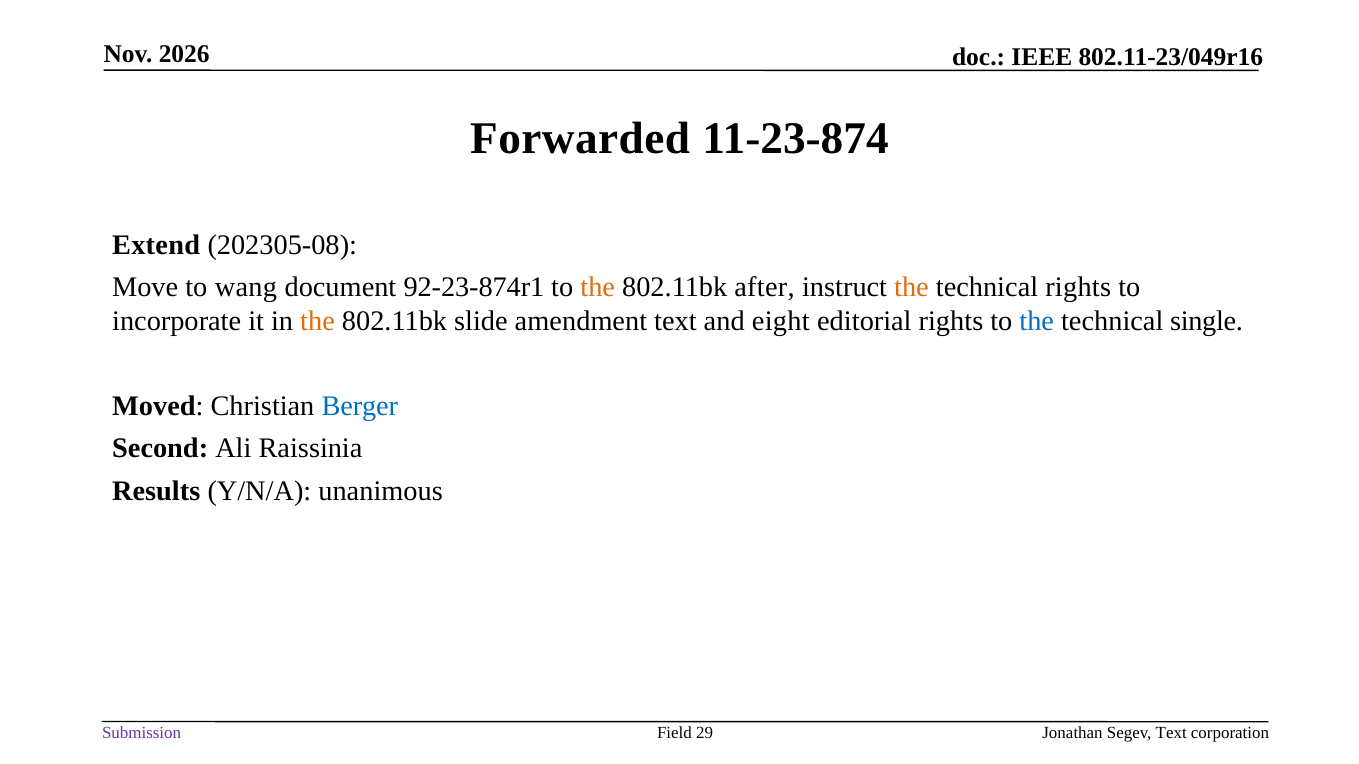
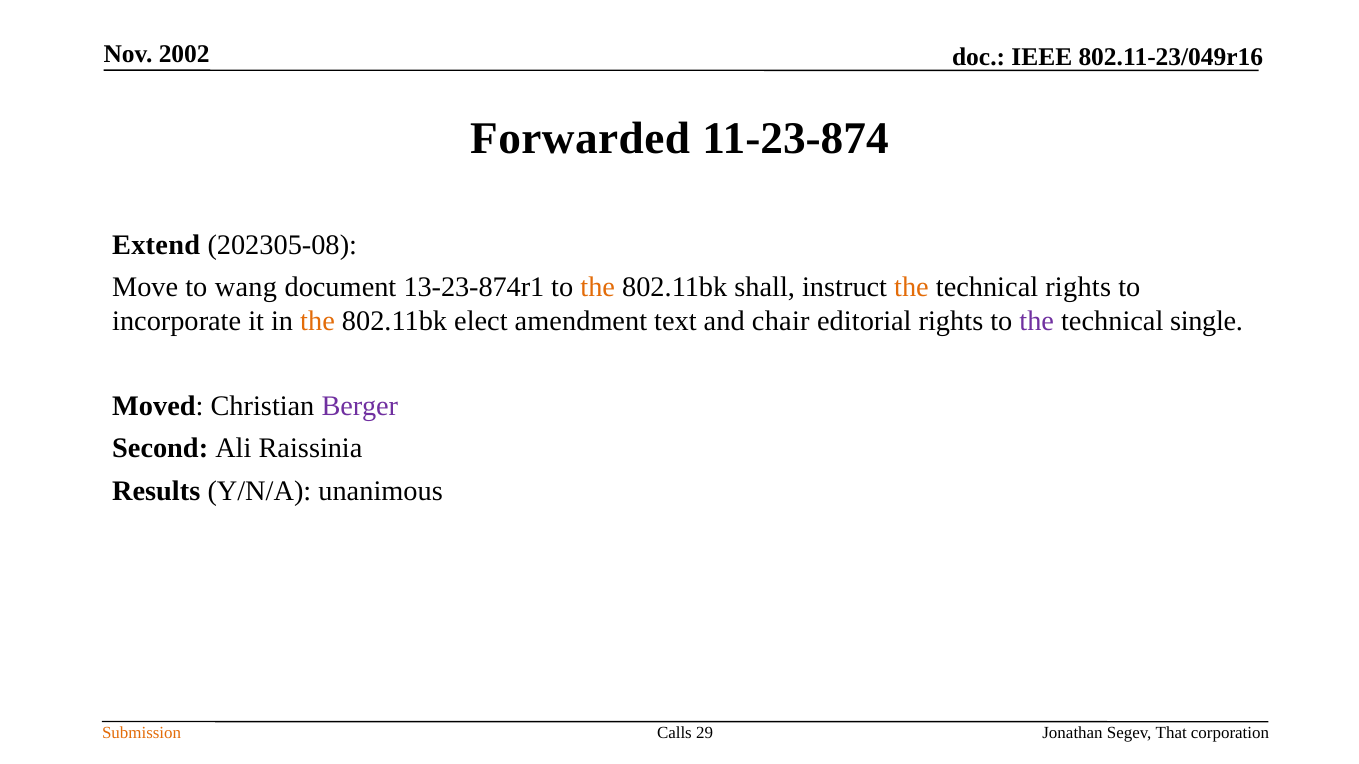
2026: 2026 -> 2002 (184, 54)
92-23-874r1: 92-23-874r1 -> 13-23-874r1 (474, 287)
after: after -> shall (765, 287)
slide: slide -> elect (481, 321)
eight: eight -> chair (781, 321)
the colour: blue -> purple (1037, 321)
Berger colour: blue -> purple (360, 406)
Submission colour: purple -> orange (142, 733)
Field: Field -> Calls (674, 733)
Segev Text: Text -> That (1171, 733)
